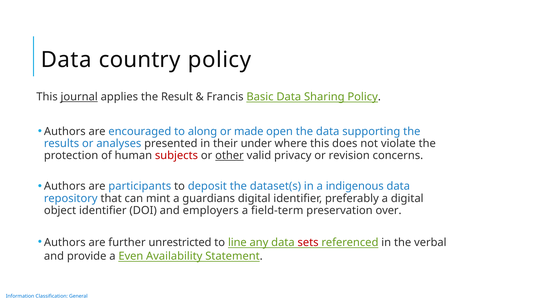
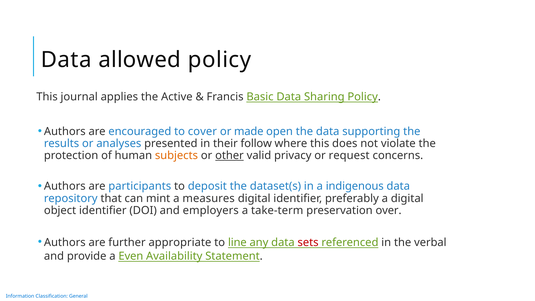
country: country -> allowed (140, 60)
journal underline: present -> none (79, 97)
Result: Result -> Active (177, 97)
along: along -> cover (202, 131)
under: under -> follow (256, 143)
subjects colour: red -> orange (176, 155)
revision: revision -> request (349, 155)
guardians: guardians -> measures (209, 198)
field-term: field-term -> take-term (277, 210)
unrestricted: unrestricted -> appropriate (180, 243)
